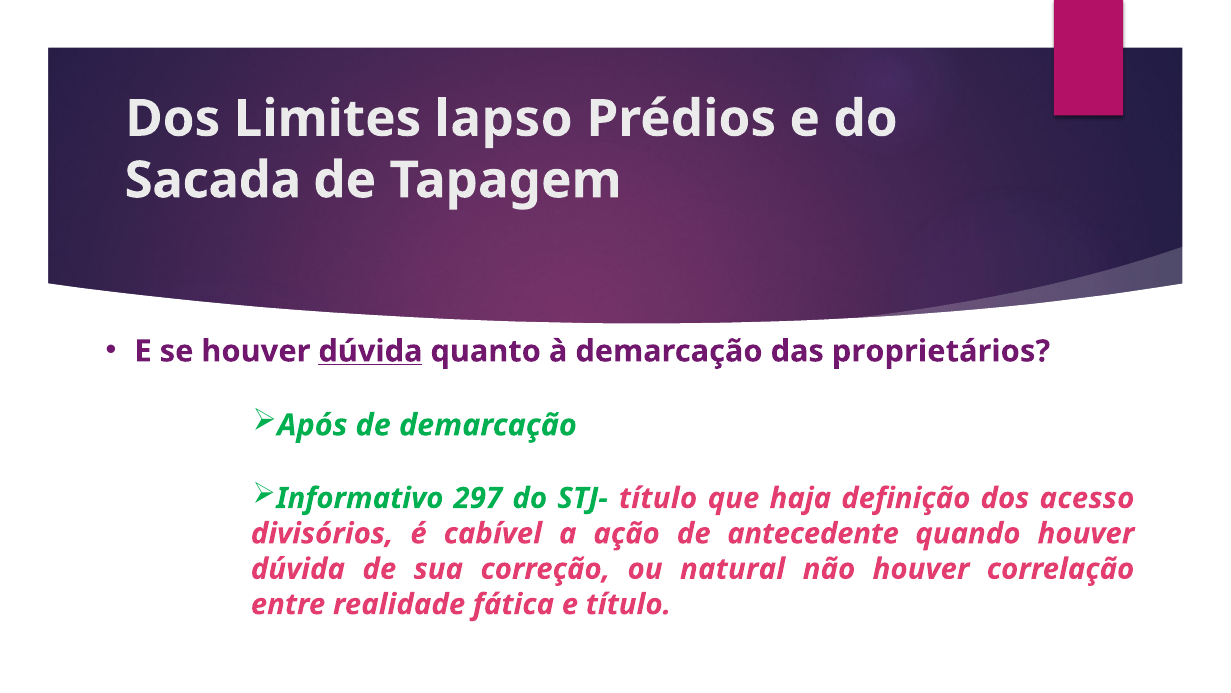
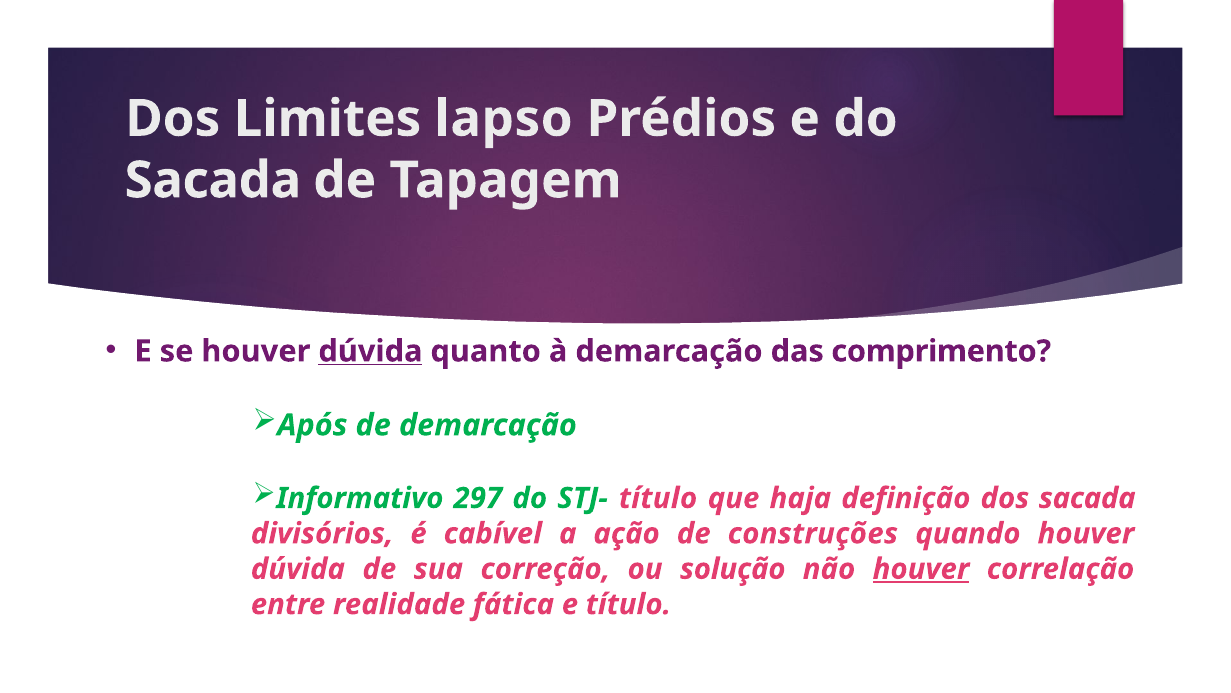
proprietários: proprietários -> comprimento (941, 351)
dos acesso: acesso -> sacada (1087, 498)
antecedente: antecedente -> construções (813, 533)
natural: natural -> solução (733, 569)
houver underline: none -> present (921, 569)
